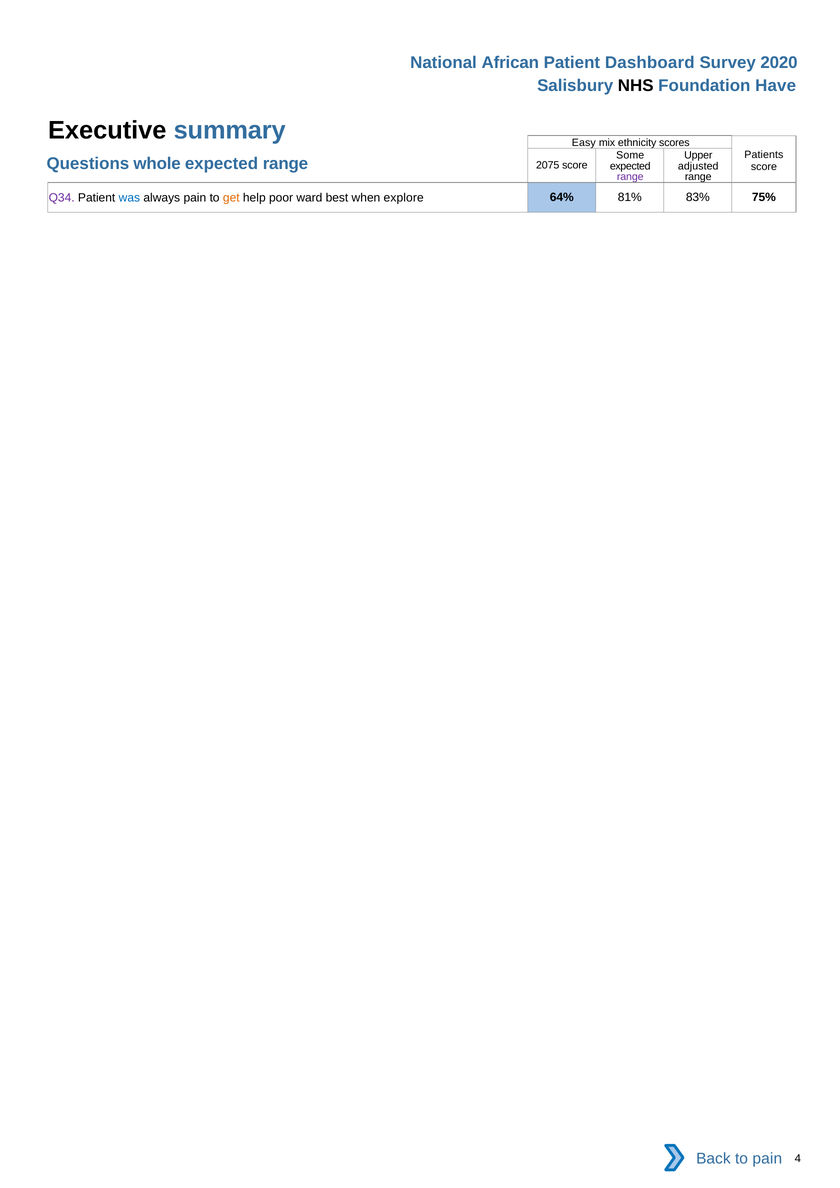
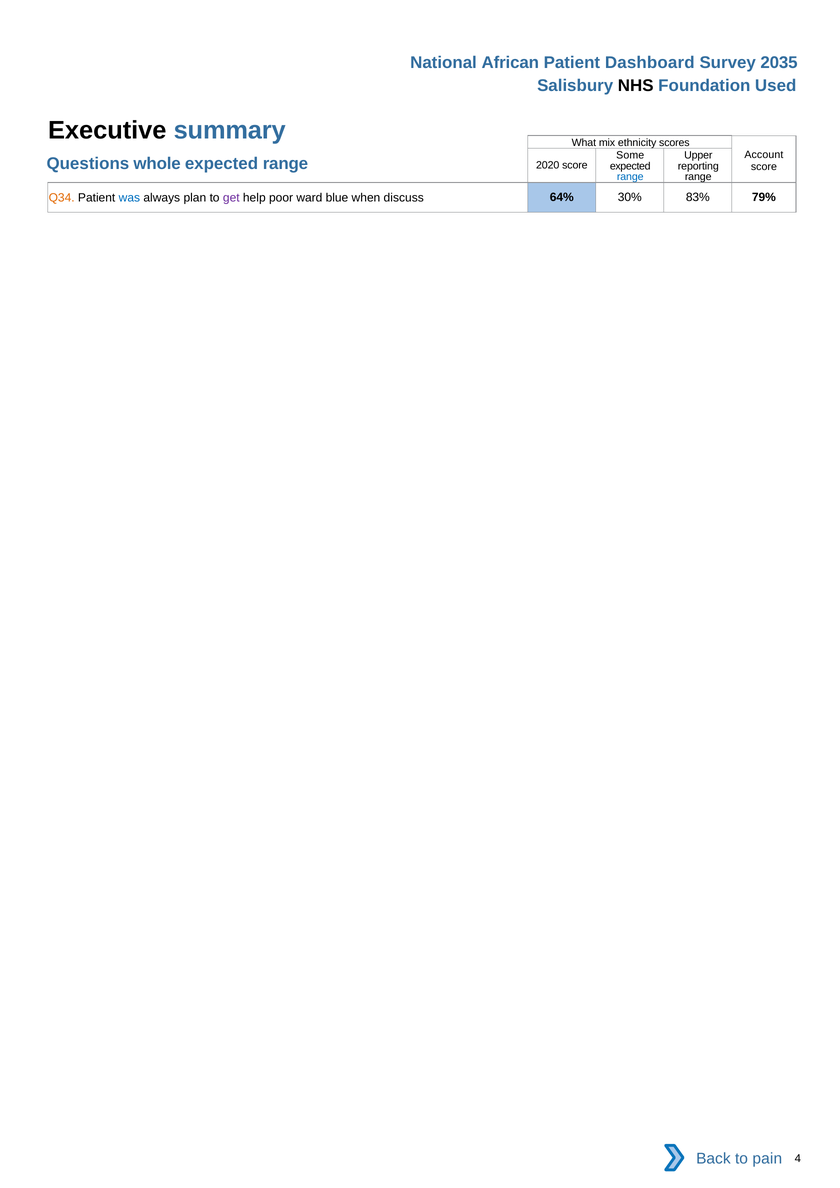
2020: 2020 -> 2035 (779, 63)
Have: Have -> Used (776, 85)
Easy: Easy -> What (584, 143)
Patients: Patients -> Account (764, 155)
2075: 2075 -> 2020 (548, 165)
adjusted: adjusted -> reporting (698, 166)
range colour: purple -> blue (630, 177)
Q34 colour: purple -> orange (62, 198)
always pain: pain -> plan (195, 198)
get colour: orange -> purple (231, 198)
best: best -> blue (337, 198)
explore: explore -> discuss (404, 198)
81%: 81% -> 30% (630, 198)
75%: 75% -> 79% (764, 198)
